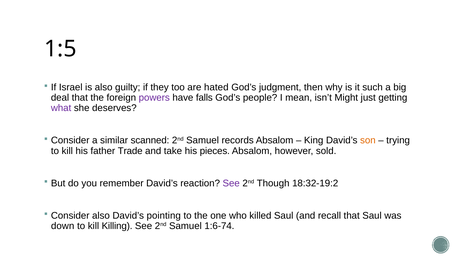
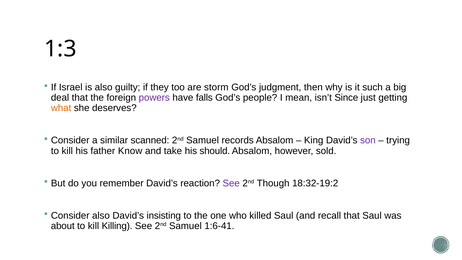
1:5: 1:5 -> 1:3 (60, 49)
hated: hated -> storm (216, 87)
Might: Might -> Since (346, 98)
what colour: purple -> orange (61, 108)
son colour: orange -> purple (368, 140)
Trade: Trade -> Know (130, 151)
pieces: pieces -> should (215, 151)
pointing: pointing -> insisting (164, 215)
down: down -> about (63, 226)
1:6-74: 1:6-74 -> 1:6-41 (219, 226)
